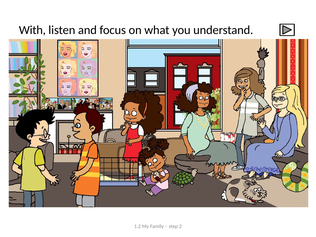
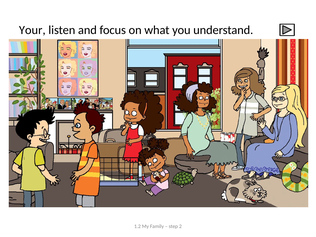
With: With -> Your (32, 30)
